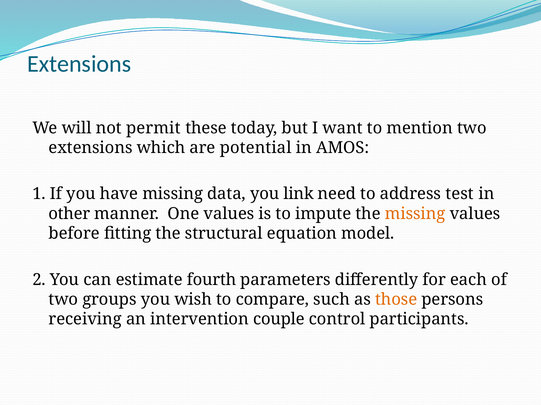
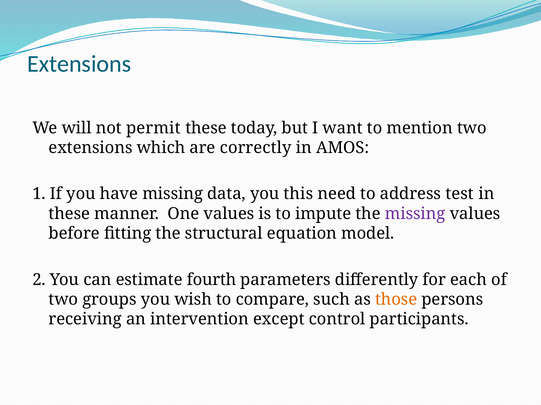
potential: potential -> correctly (256, 148)
link: link -> this (298, 194)
other: other -> these (69, 214)
missing colour: orange -> purple (415, 214)
couple: couple -> except (279, 320)
